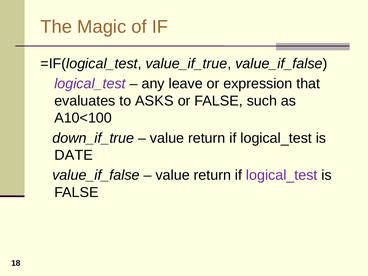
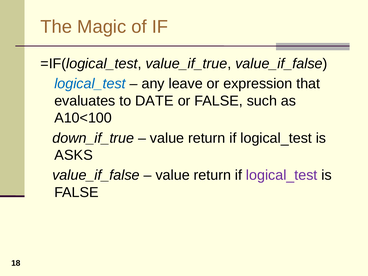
logical_test colour: purple -> blue (90, 84)
ASKS: ASKS -> DATE (154, 101)
DATE: DATE -> ASKS (74, 155)
